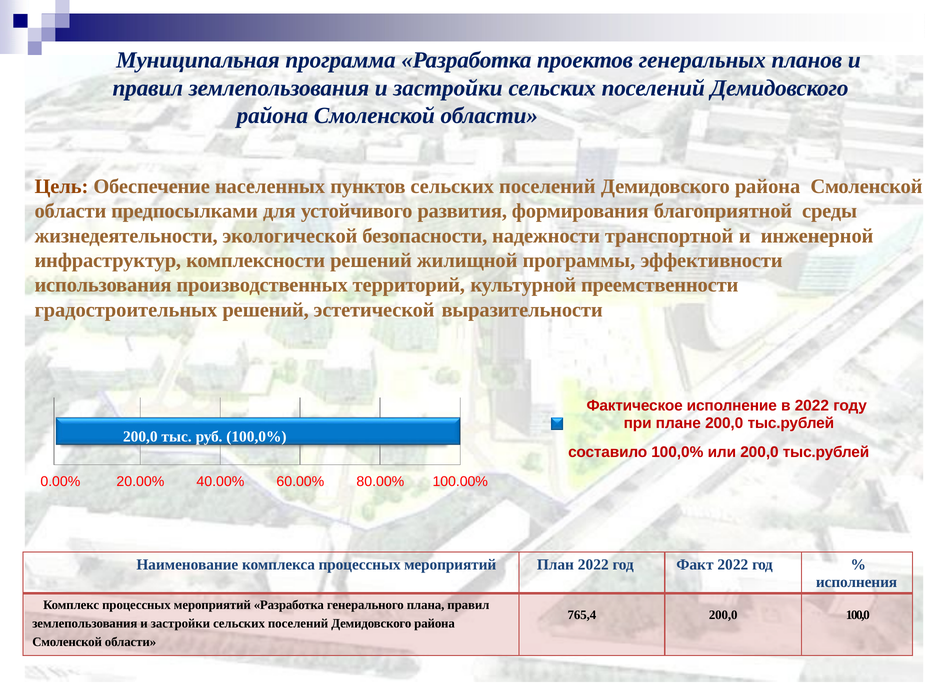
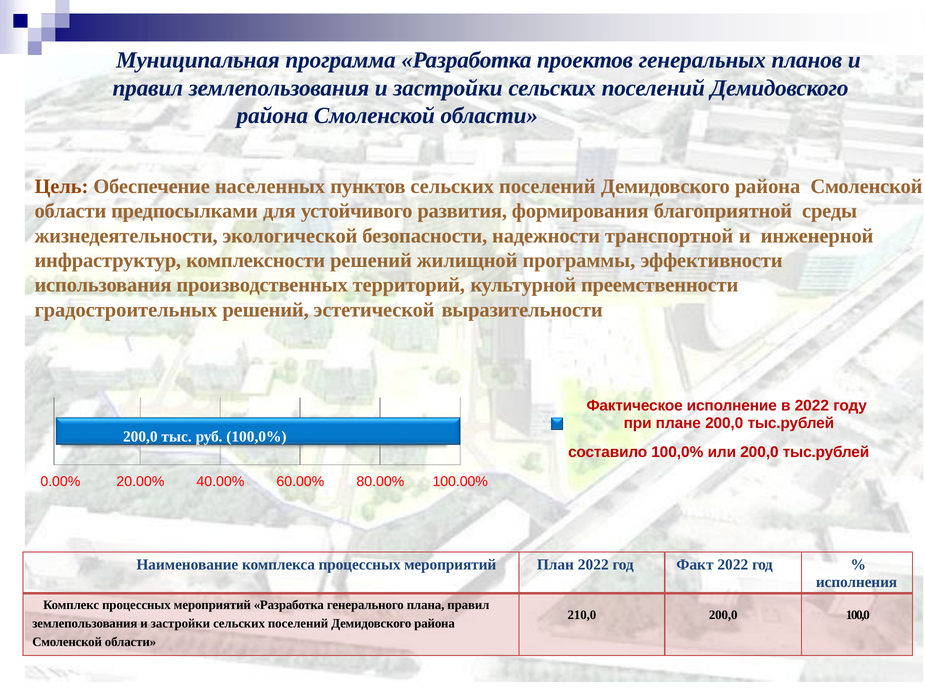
765,4: 765,4 -> 210,0 (582, 615)
